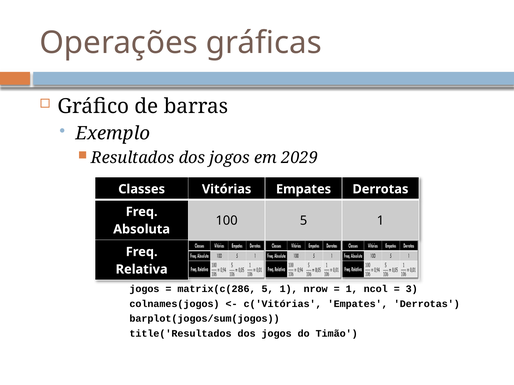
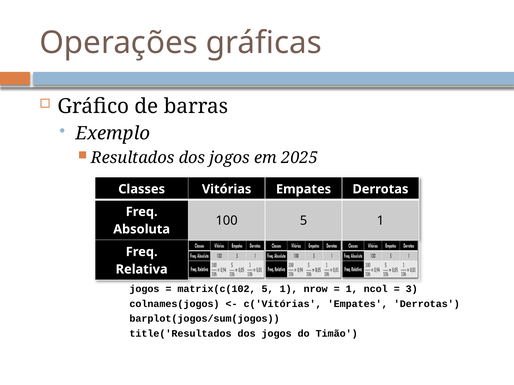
2029: 2029 -> 2025 (300, 158)
matrix(c(286: matrix(c(286 -> matrix(c(102 (217, 289)
